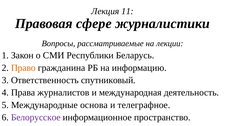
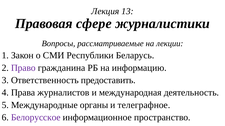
11: 11 -> 13 (128, 11)
Право colour: orange -> purple (23, 68)
спутниковый: спутниковый -> предоставить (108, 81)
основа: основа -> органы (94, 105)
